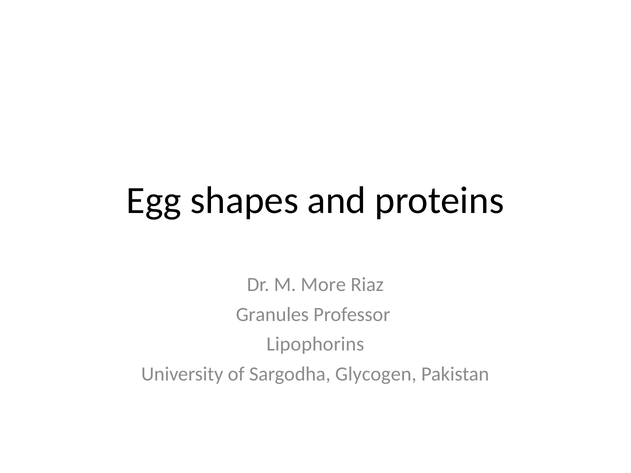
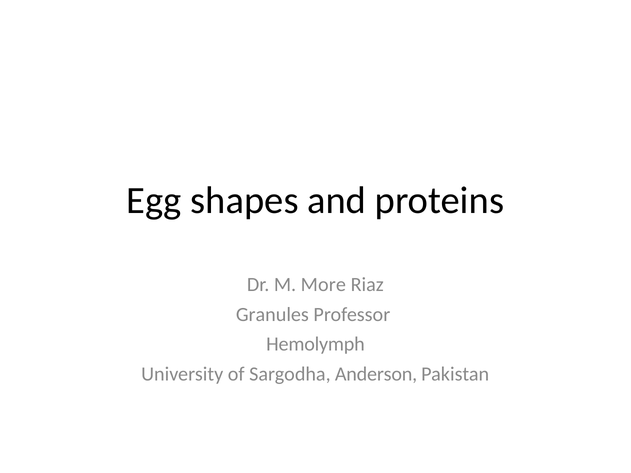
Lipophorins: Lipophorins -> Hemolymph (316, 344)
Glycogen: Glycogen -> Anderson (376, 374)
